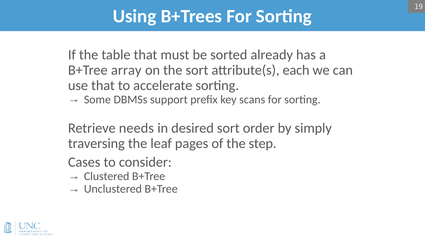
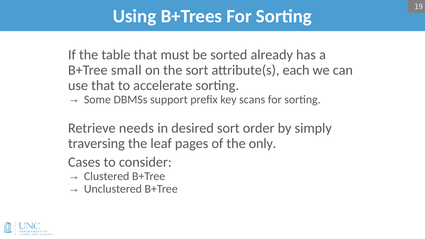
array: array -> small (126, 70)
step: step -> only (263, 144)
